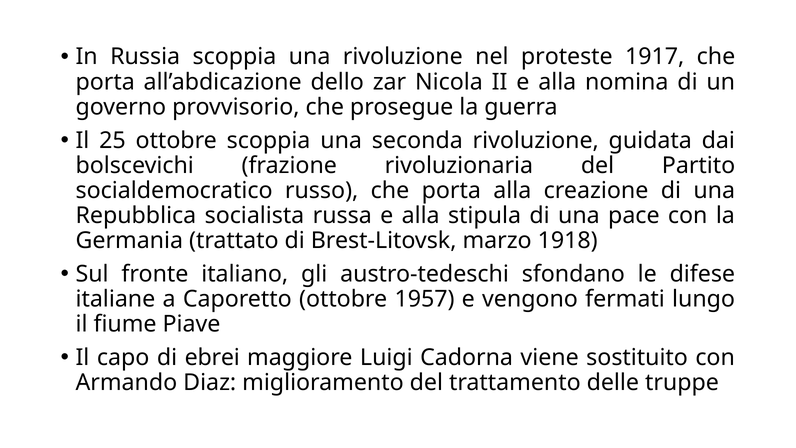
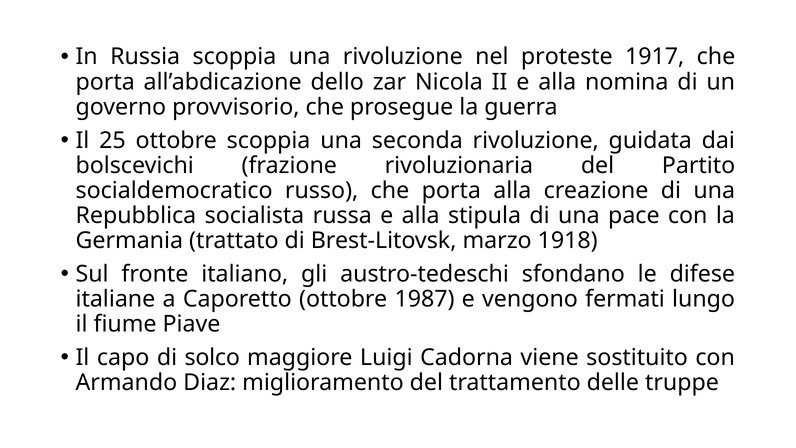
1957: 1957 -> 1987 (425, 299)
ebrei: ebrei -> solco (212, 358)
